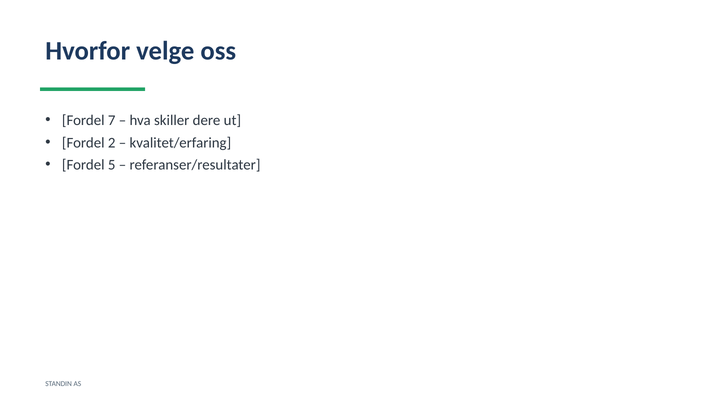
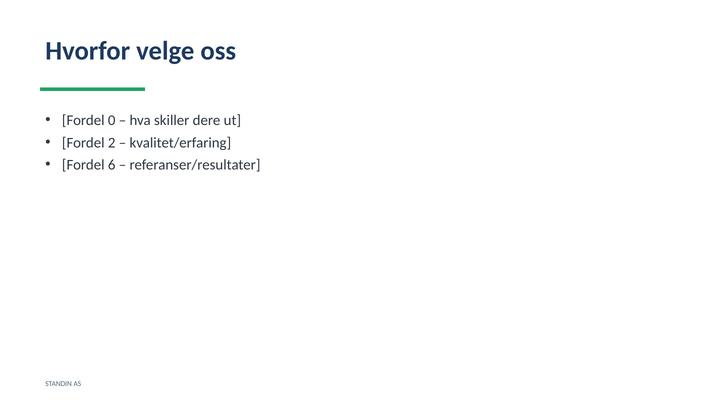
7: 7 -> 0 (112, 121)
5: 5 -> 6 (112, 165)
